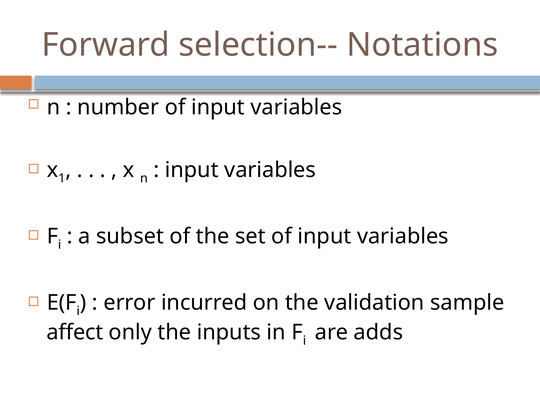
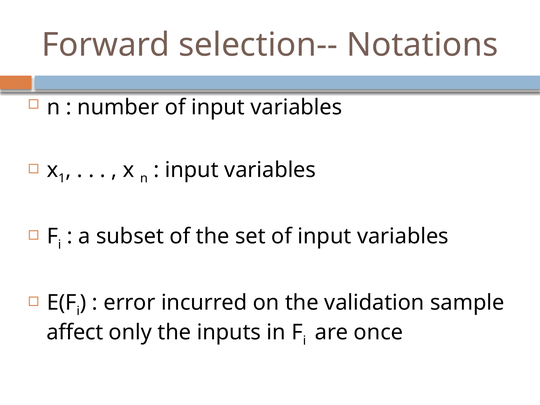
adds: adds -> once (378, 332)
